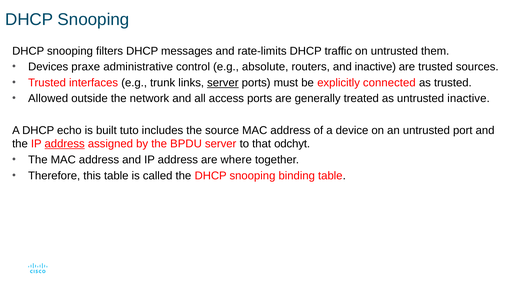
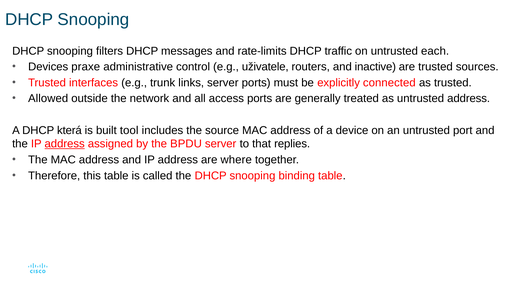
them: them -> each (435, 51)
absolute: absolute -> uživatele (265, 67)
server underline: present -> none (223, 83)
untrusted inactive: inactive -> address (469, 99)
echo: echo -> která (69, 130)
tuto: tuto -> tool (129, 130)
odchyt: odchyt -> replies (292, 144)
